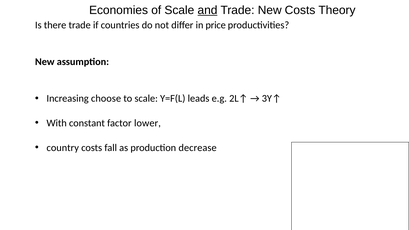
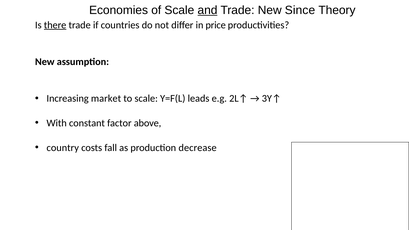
New Costs: Costs -> Since (300, 10)
there underline: none -> present (55, 25)
choose: choose -> market (106, 99)
lower: lower -> above (148, 123)
